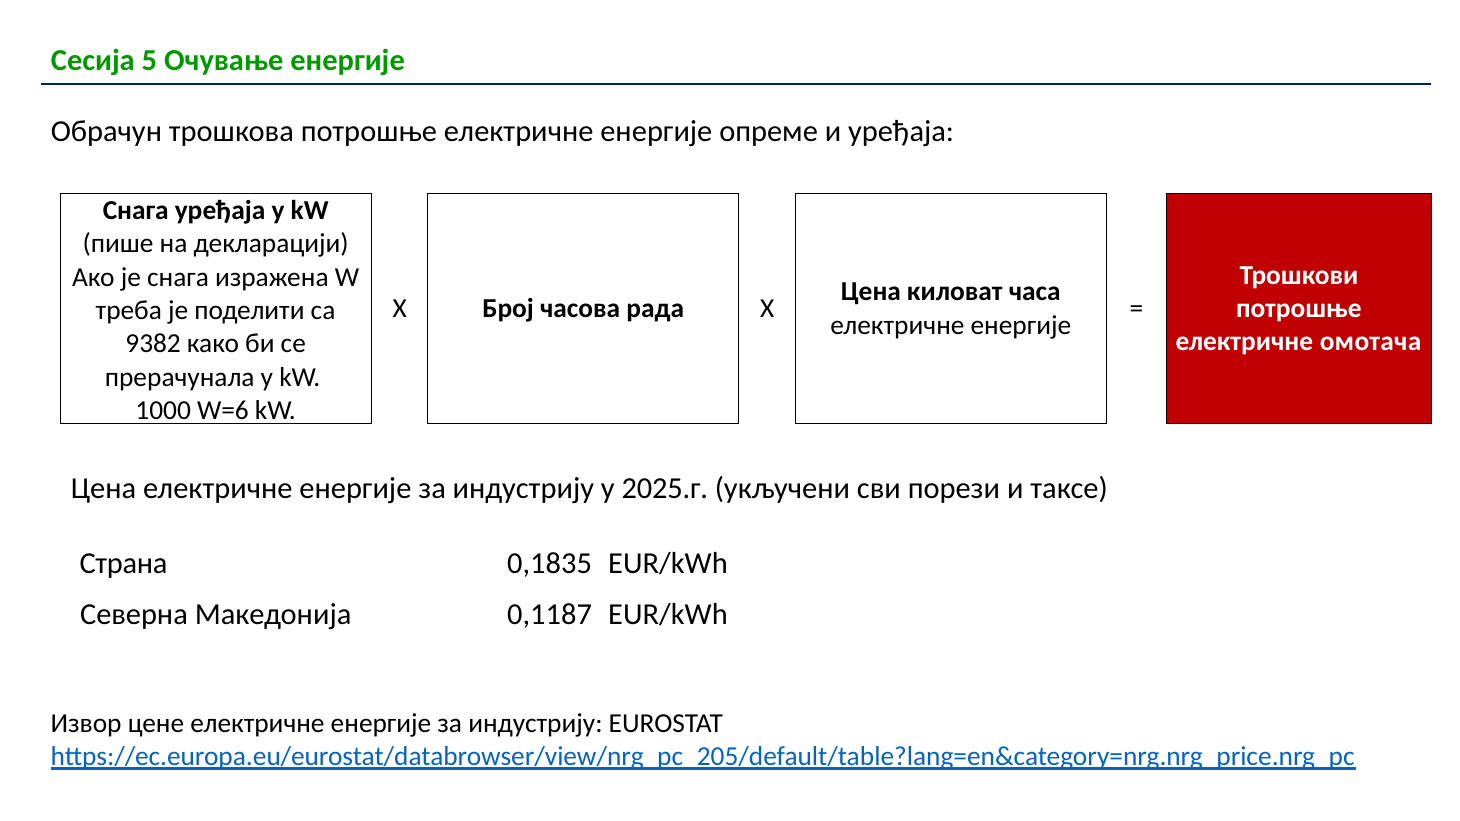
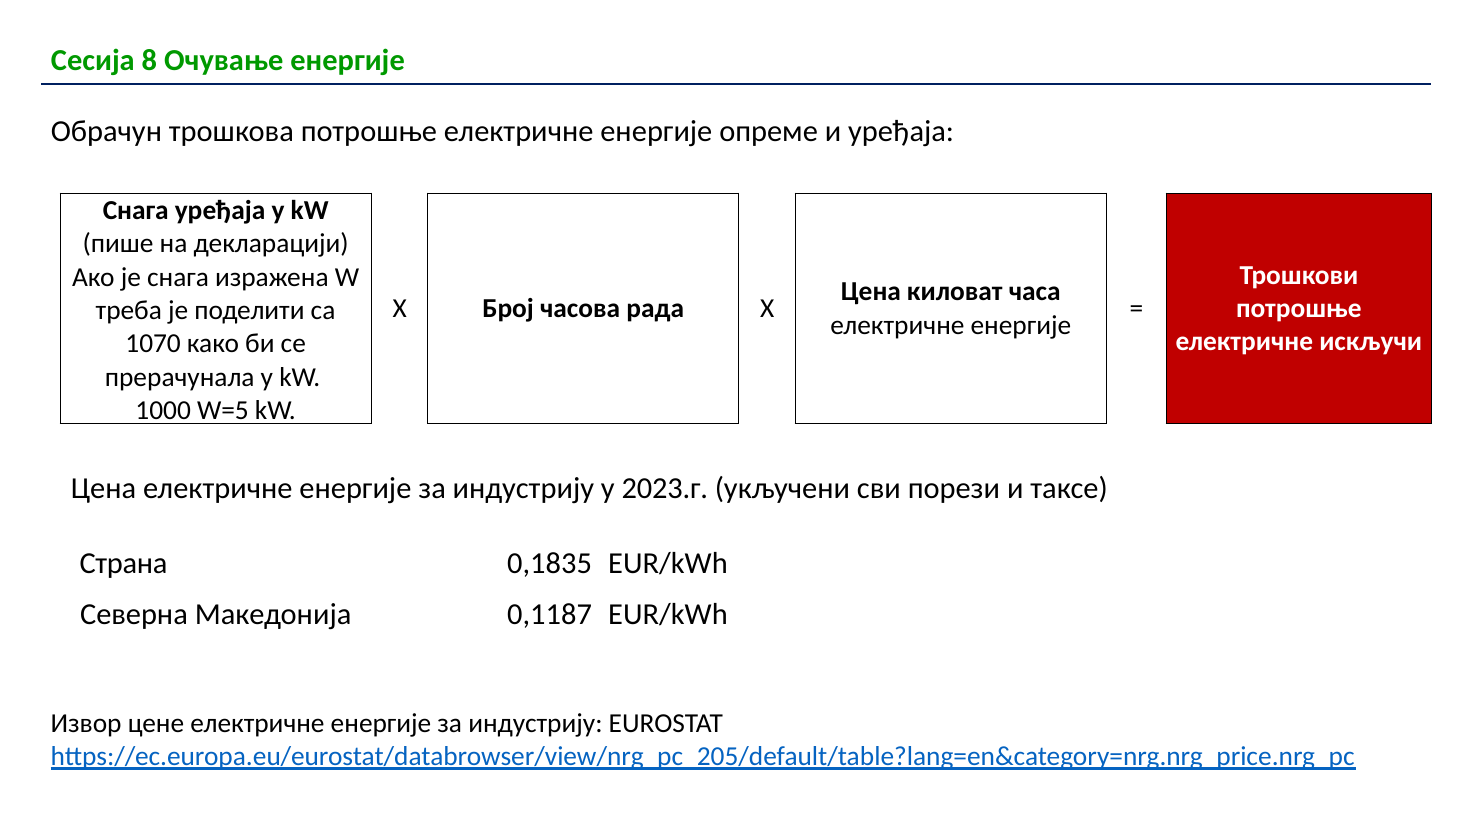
5: 5 -> 8 (149, 60)
омотача: омотача -> искључи (1371, 342)
9382: 9382 -> 1070 (153, 344)
W=6: W=6 -> W=5 (223, 411)
2025.г: 2025.г -> 2023.г (665, 489)
